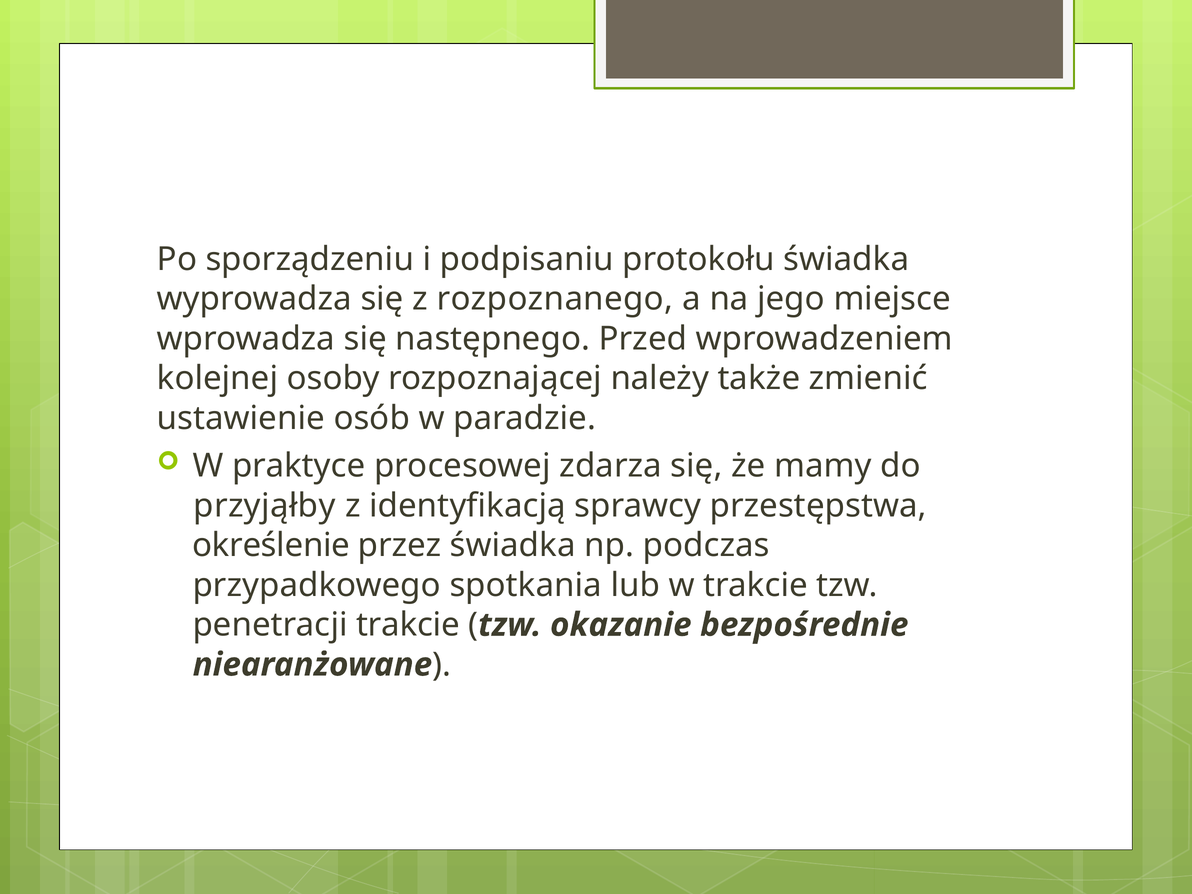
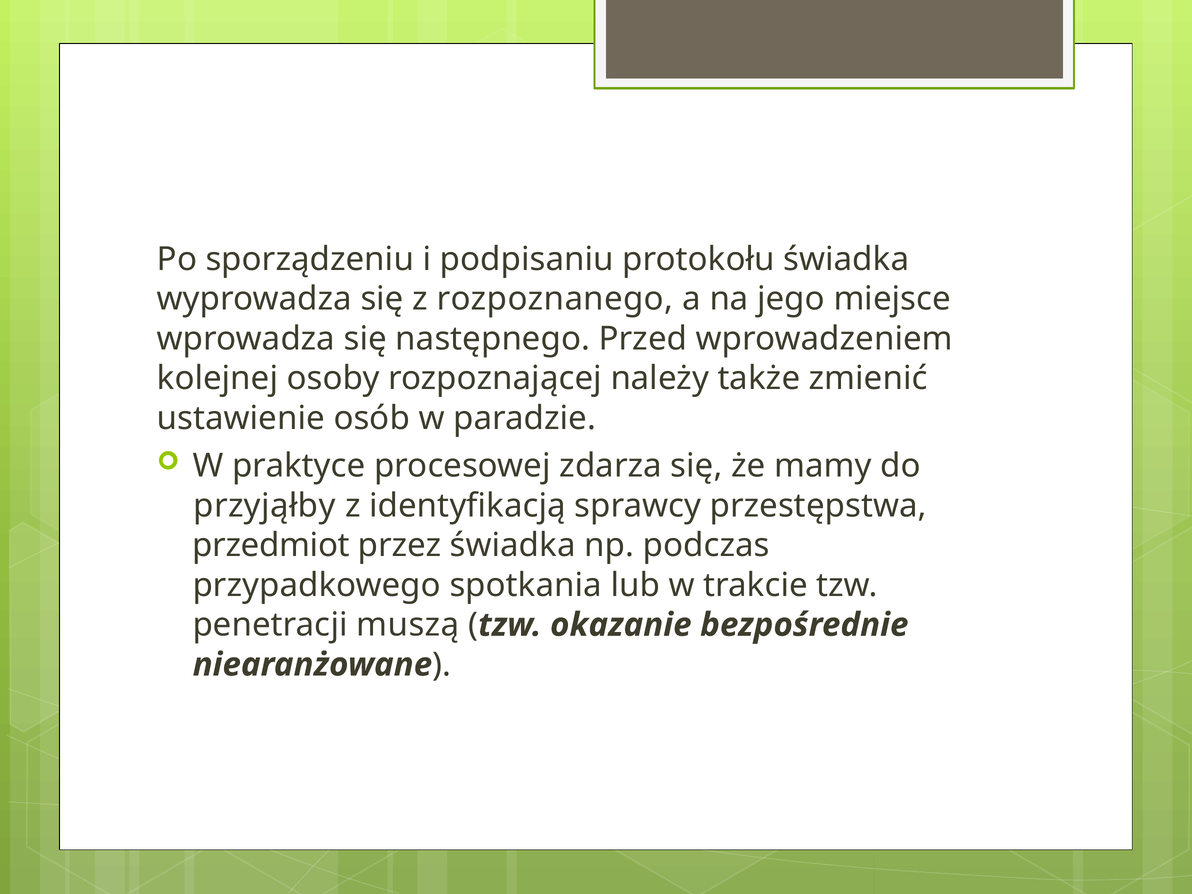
określenie: określenie -> przedmiot (271, 545)
penetracji trakcie: trakcie -> muszą (408, 625)
